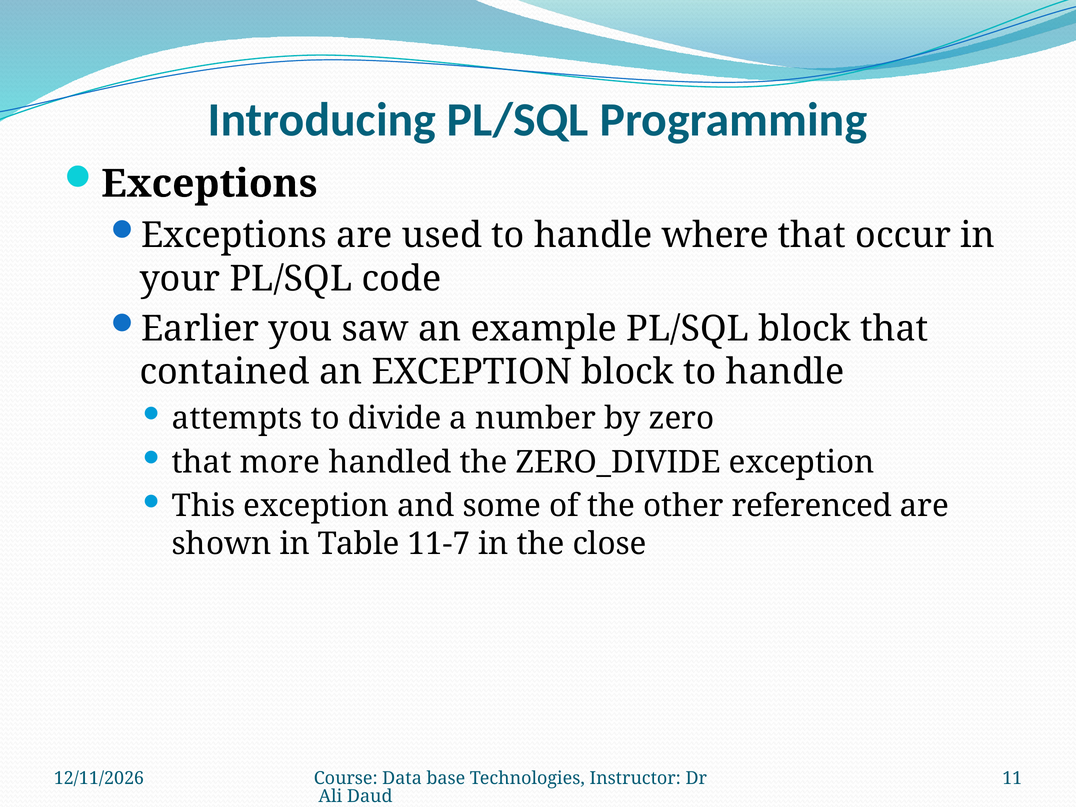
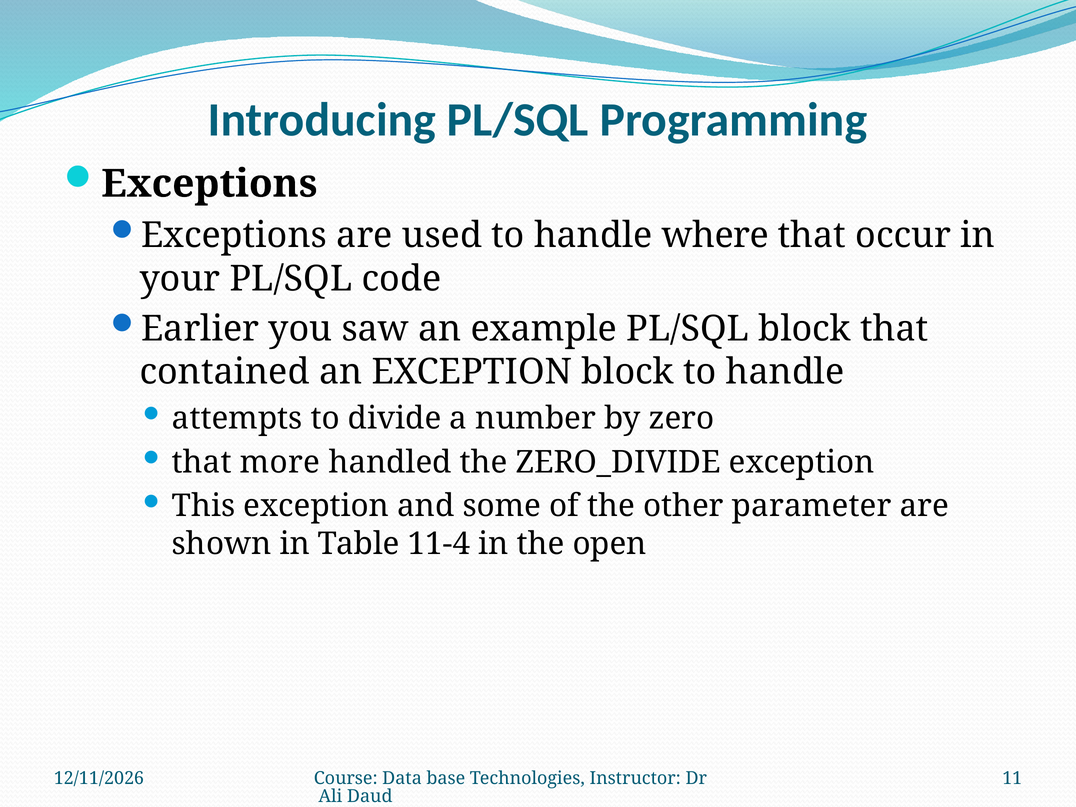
referenced: referenced -> parameter (812, 506)
11-7: 11-7 -> 11-4 (439, 544)
close: close -> open (609, 544)
